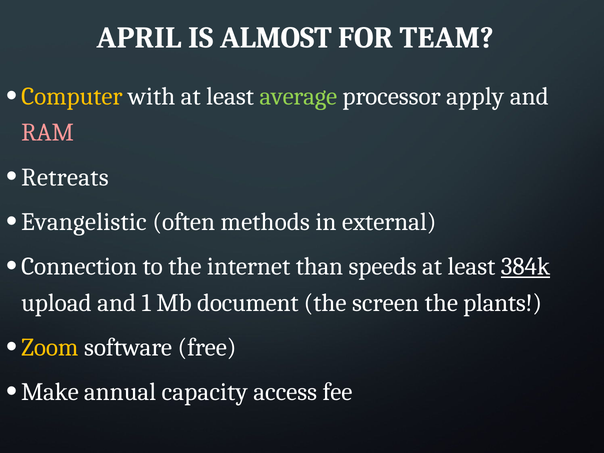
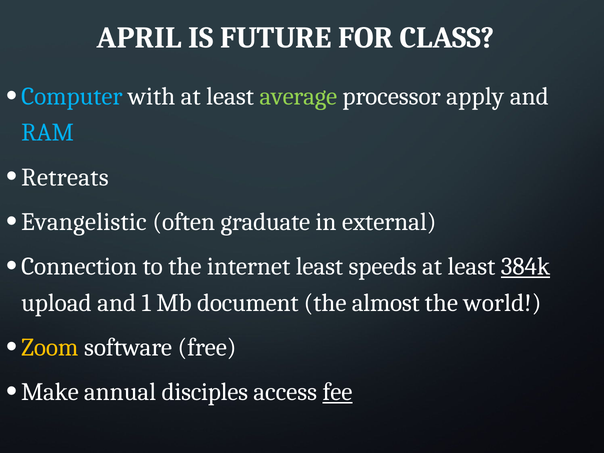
ALMOST: ALMOST -> FUTURE (276, 38)
TEAM: TEAM -> CLASS (447, 38)
Computer colour: yellow -> light blue (72, 96)
RAM colour: pink -> light blue (48, 133)
methods: methods -> graduate (265, 222)
internet than: than -> least (319, 267)
screen: screen -> almost (386, 303)
plants: plants -> world (502, 303)
capacity: capacity -> disciples (205, 392)
fee underline: none -> present (338, 392)
